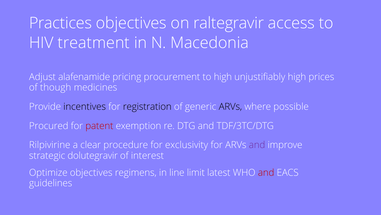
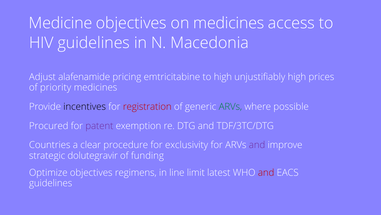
Practices: Practices -> Medicine (60, 23)
on raltegravir: raltegravir -> medicines (229, 23)
HIV treatment: treatment -> guidelines (94, 43)
procurement: procurement -> emtricitabine (172, 77)
though: though -> priority (56, 87)
registration colour: black -> red (147, 106)
ARVs colour: black -> green (230, 106)
patent colour: red -> purple (99, 125)
Rilpivirine: Rilpivirine -> Countries (50, 145)
interest: interest -> funding (147, 155)
